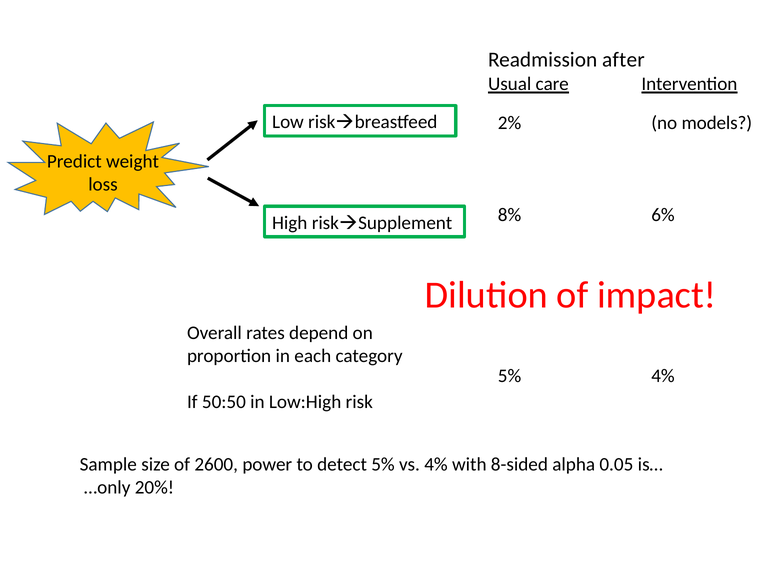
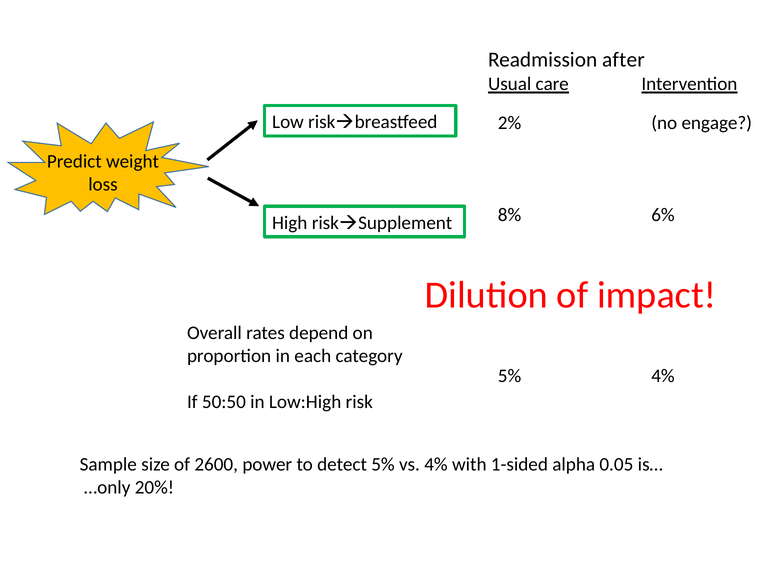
models: models -> engage (717, 123)
8-sided: 8-sided -> 1-sided (519, 465)
